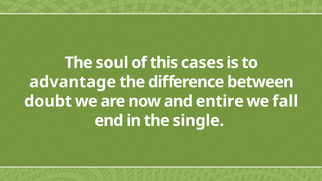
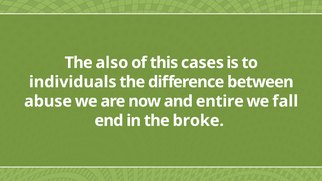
soul: soul -> also (112, 63)
advantage: advantage -> individuals (73, 82)
doubt: doubt -> abuse (48, 101)
single: single -> broke (198, 121)
